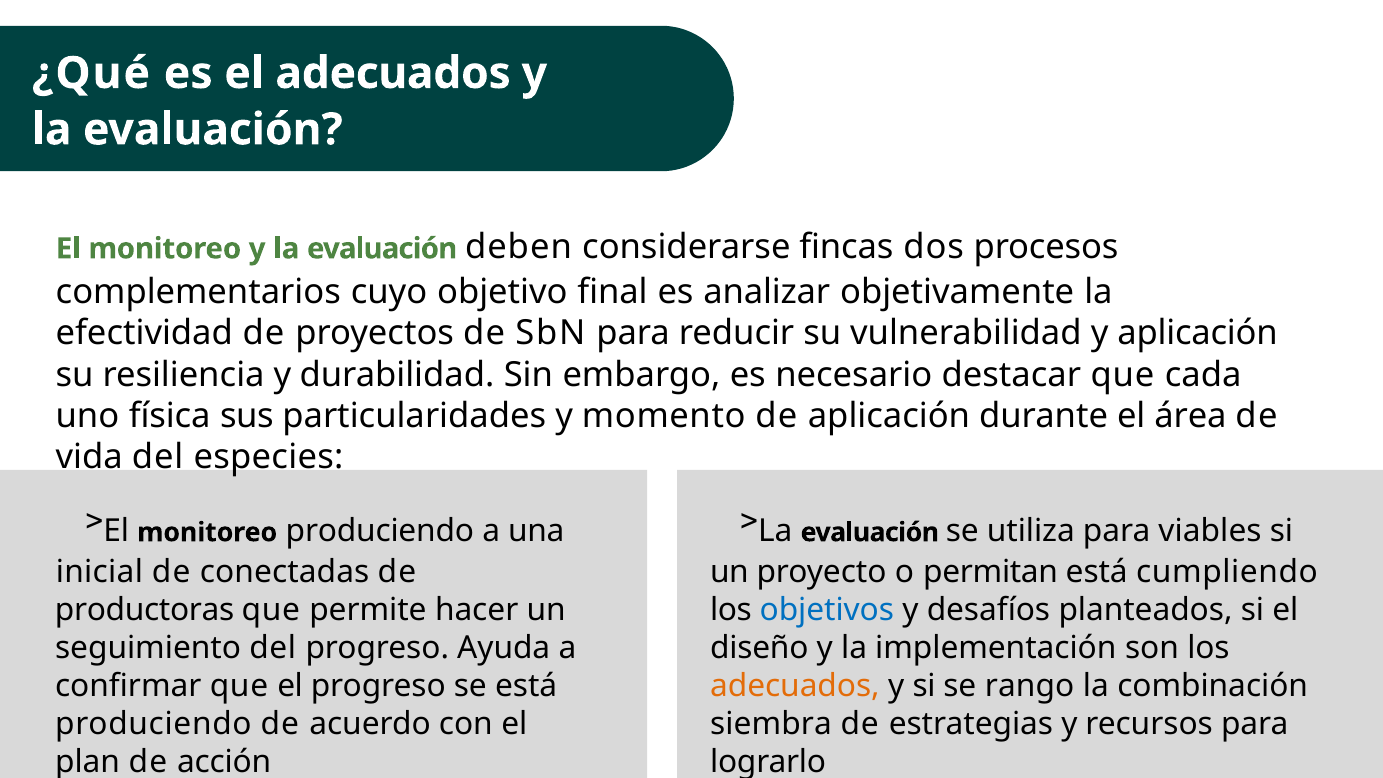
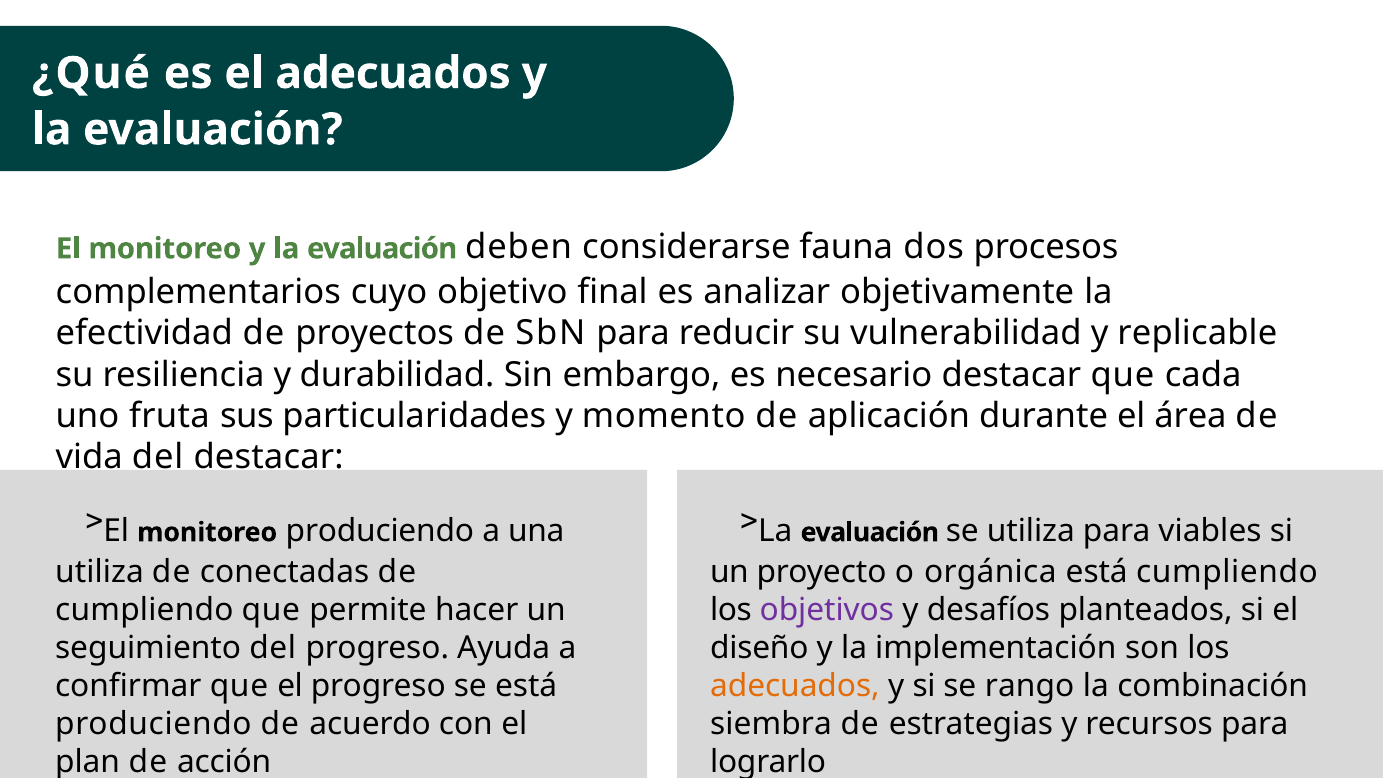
fincas: fincas -> fauna (846, 247)
y aplicación: aplicación -> replicable (1197, 334)
física: física -> fruta (169, 416)
del especies: especies -> destacar (269, 457)
inicial: inicial -> utiliza (100, 572)
permitan: permitan -> orgánica (990, 572)
productoras: productoras -> cumpliendo (144, 610)
objetivos colour: blue -> purple (827, 610)
